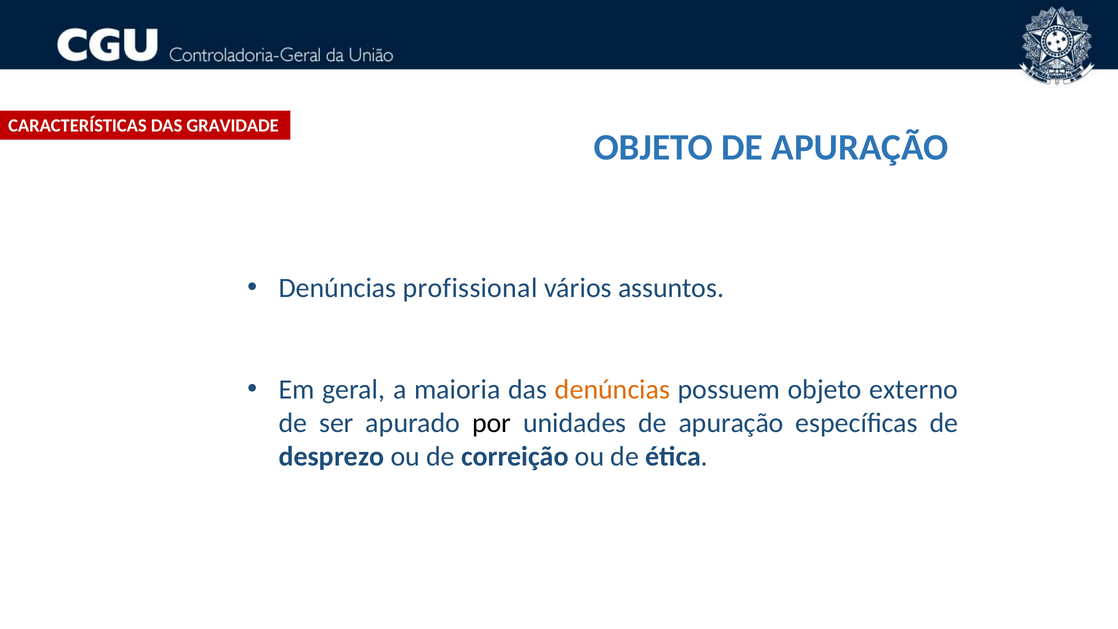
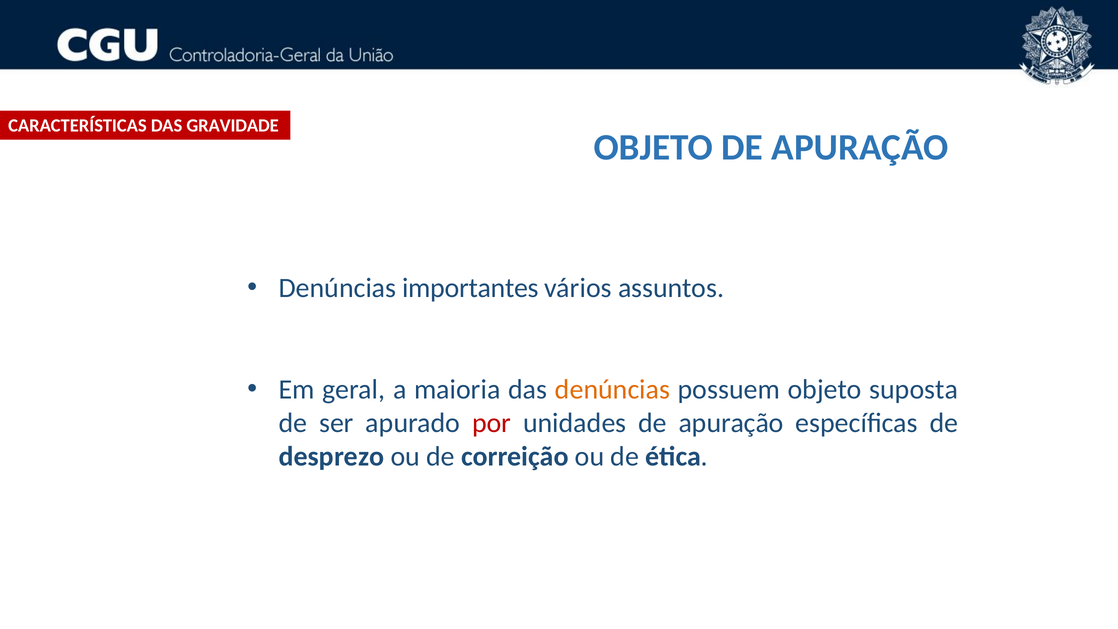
profissional: profissional -> importantes (470, 288)
externo: externo -> suposta (914, 390)
por colour: black -> red (492, 423)
